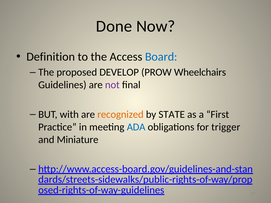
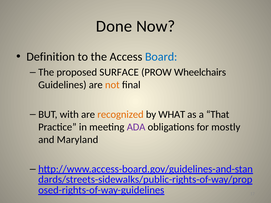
DEVELOP: DEVELOP -> SURFACE (119, 72)
not colour: purple -> orange (112, 85)
STATE: STATE -> WHAT (172, 114)
First: First -> That (218, 114)
ADA colour: blue -> purple (136, 127)
trigger: trigger -> mostly (226, 127)
Miniature: Miniature -> Maryland (77, 140)
